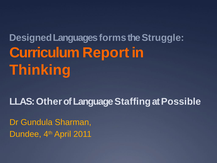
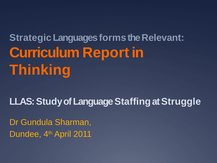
Designed: Designed -> Strategic (31, 38)
Struggle: Struggle -> Relevant (163, 38)
Other: Other -> Study (49, 101)
Possible: Possible -> Struggle (181, 101)
